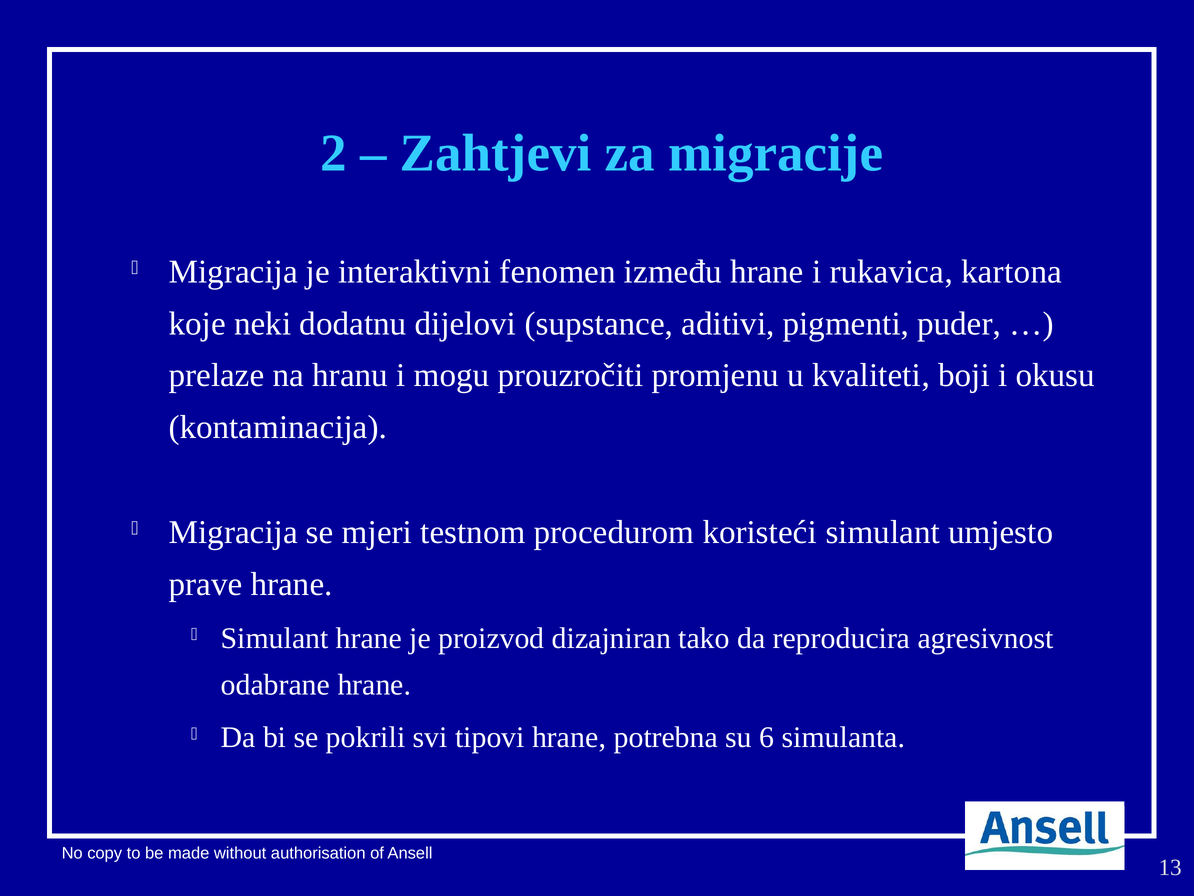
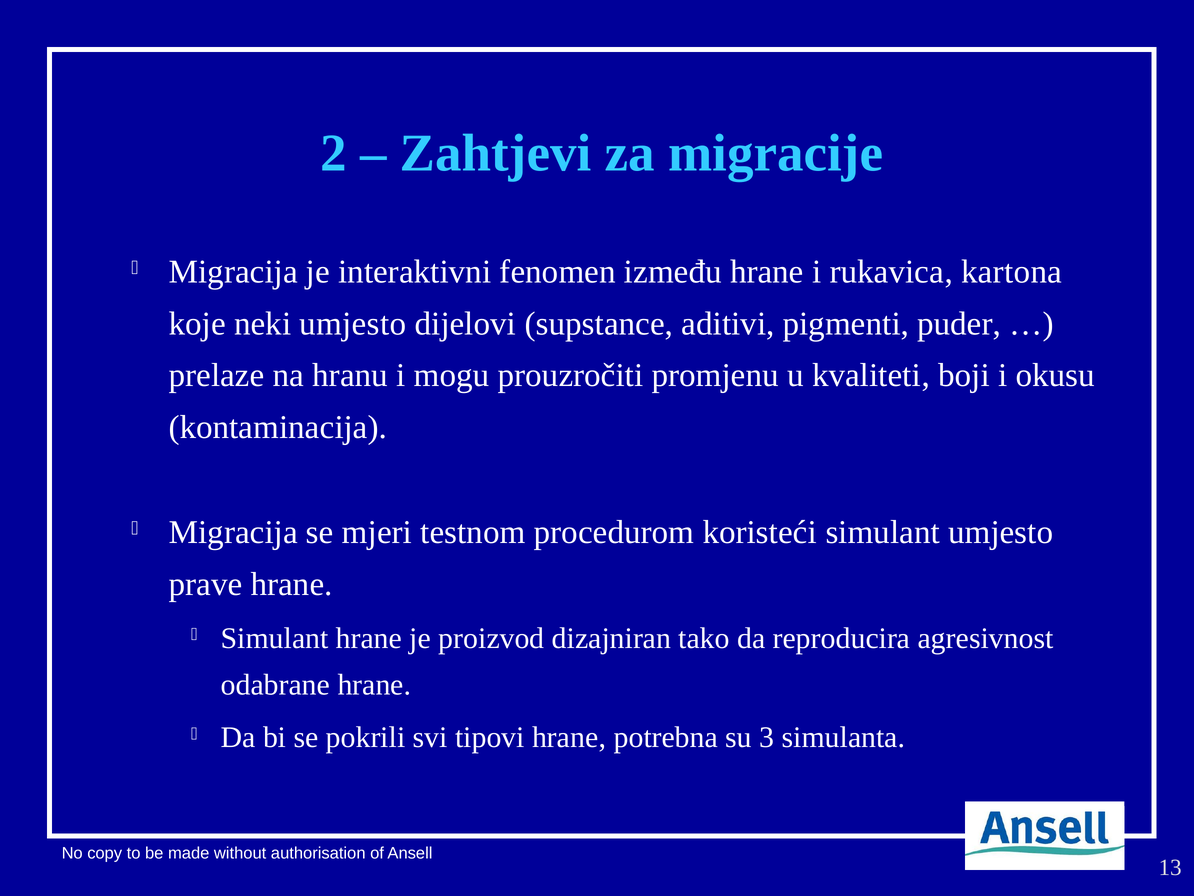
neki dodatnu: dodatnu -> umjesto (353, 323)
6: 6 -> 3 (767, 737)
